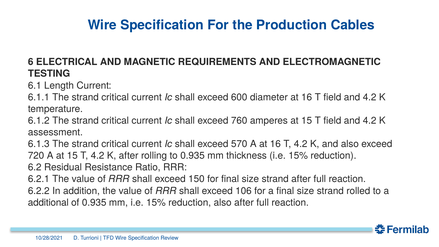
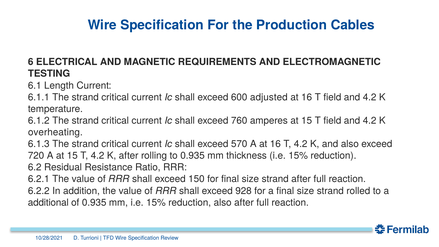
diameter: diameter -> adjusted (269, 97)
assessment: assessment -> overheating (55, 132)
106: 106 -> 928 (243, 191)
